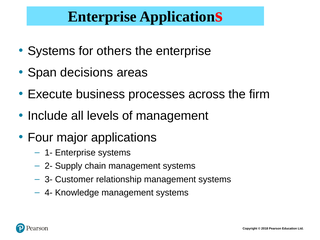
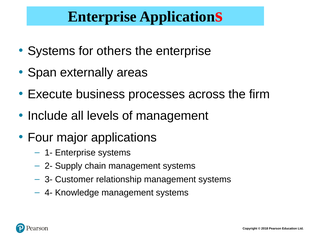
decisions: decisions -> externally (87, 73)
